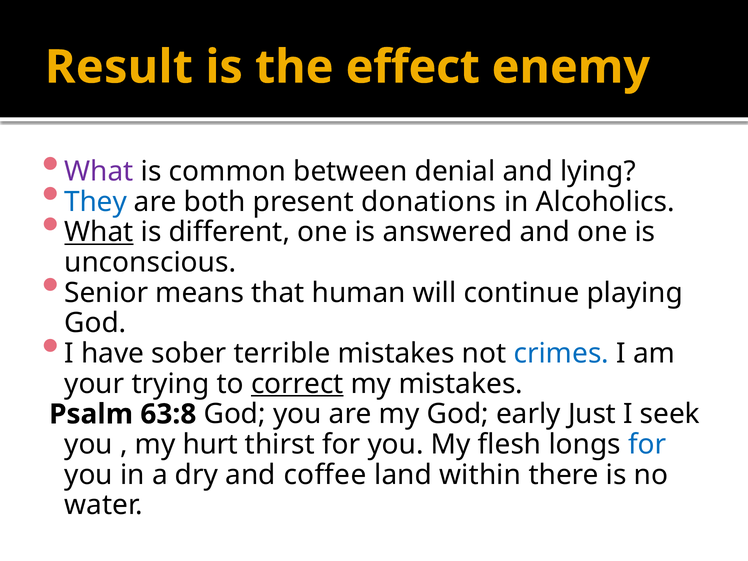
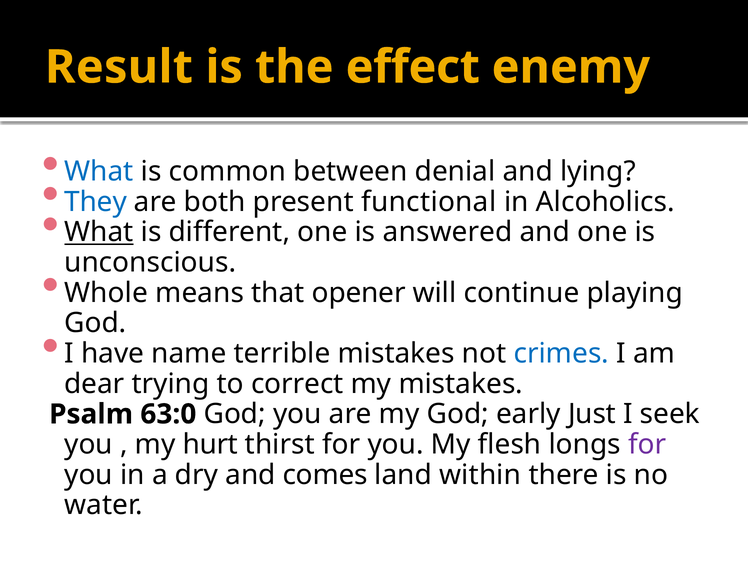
What colour: purple -> blue (99, 171)
donations: donations -> functional (429, 202)
Senior: Senior -> Whole (106, 293)
human: human -> opener (359, 293)
sober: sober -> name (189, 353)
your: your -> dear (94, 384)
correct underline: present -> none (297, 384)
63:8: 63:8 -> 63:0 (168, 414)
for colour: blue -> purple (647, 444)
coffee: coffee -> comes (325, 475)
